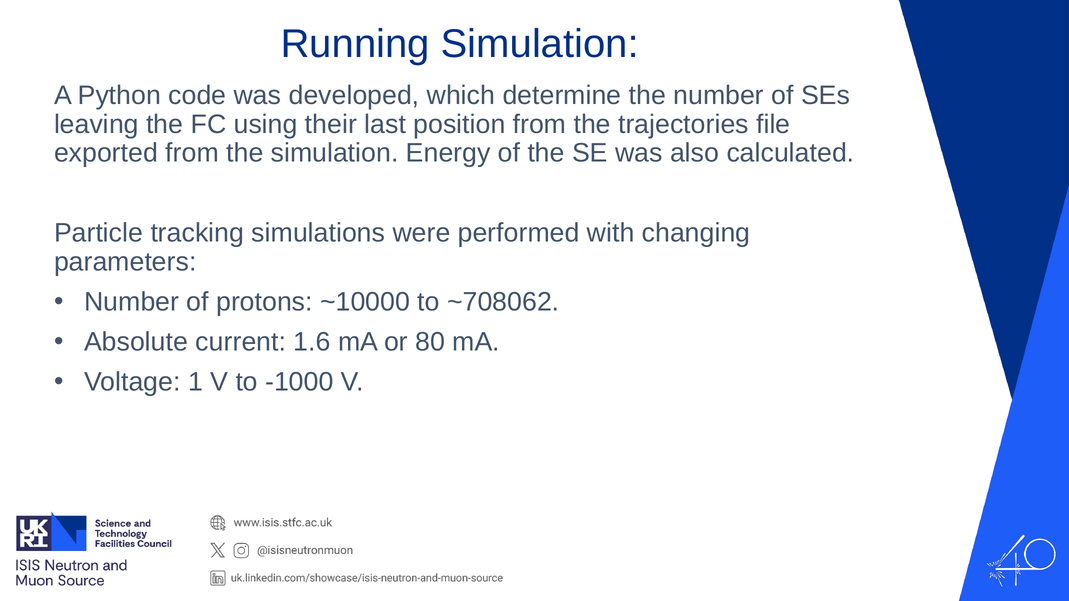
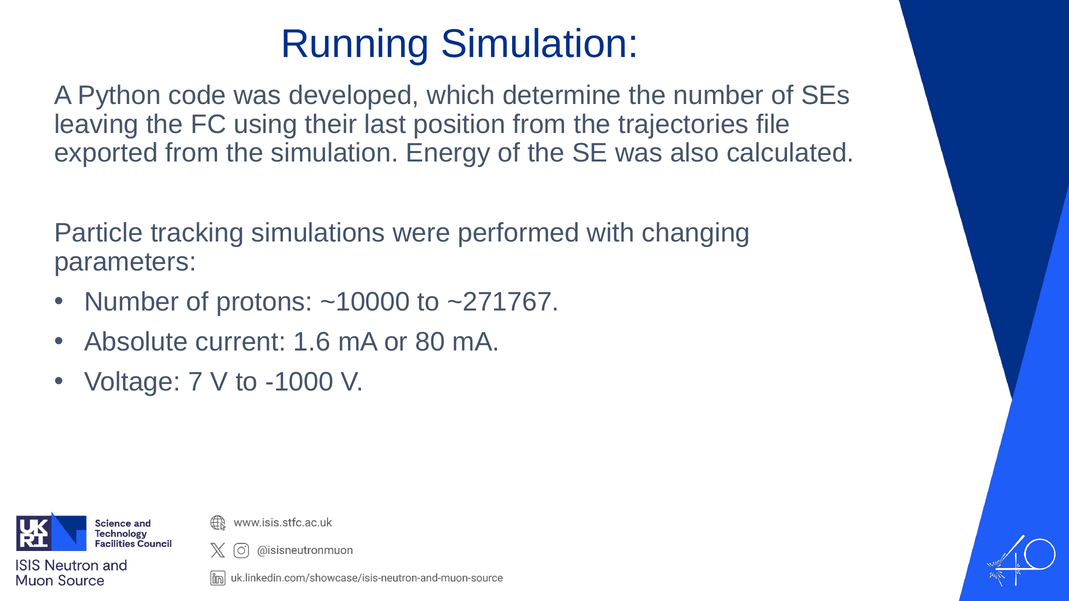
~708062: ~708062 -> ~271767 (503, 302)
1: 1 -> 7 (196, 382)
